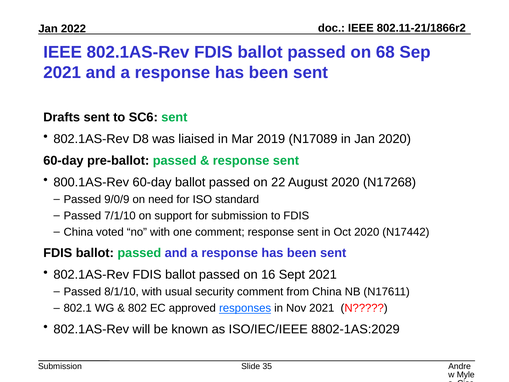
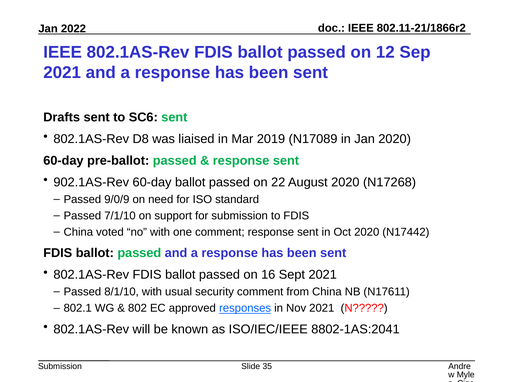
68: 68 -> 12 (385, 52)
800.1AS-Rev: 800.1AS-Rev -> 902.1AS-Rev (91, 182)
8802-1AS:2029: 8802-1AS:2029 -> 8802-1AS:2041 (355, 329)
